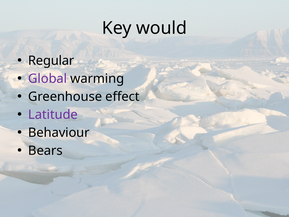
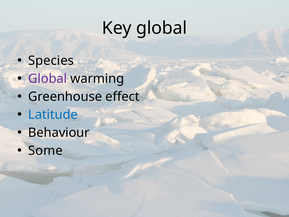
Key would: would -> global (162, 28)
Regular: Regular -> Species (51, 61)
Latitude colour: purple -> blue (53, 115)
Bears: Bears -> Some (45, 151)
